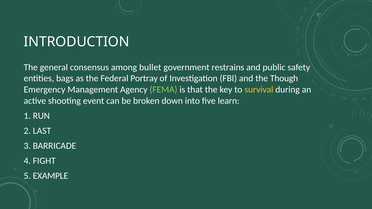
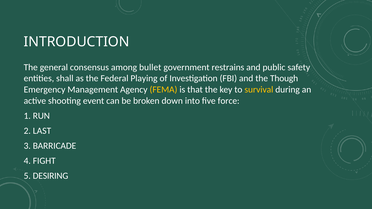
bags: bags -> shall (65, 78)
Portray: Portray -> Playing (144, 78)
FEMA colour: light green -> yellow (163, 90)
learn: learn -> force (229, 101)
EXAMPLE: EXAMPLE -> DESIRING (51, 176)
